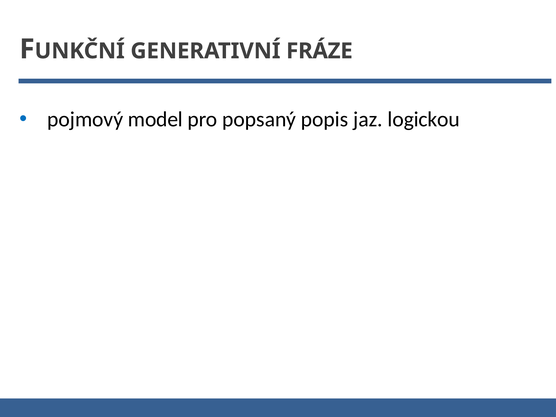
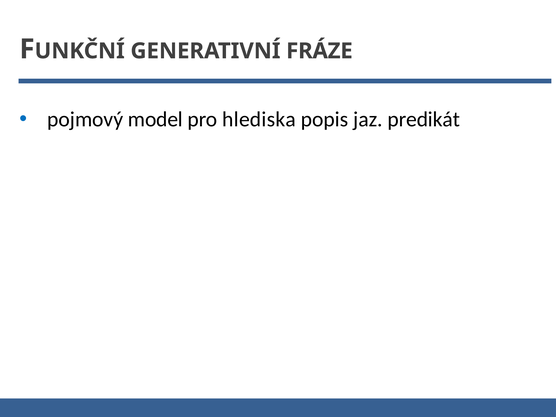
popsaný: popsaný -> hlediska (259, 119)
logickou: logickou -> predikát (424, 119)
